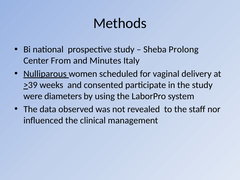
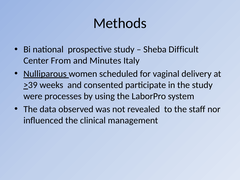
Prolong: Prolong -> Difficult (184, 49)
diameters: diameters -> processes (63, 96)
